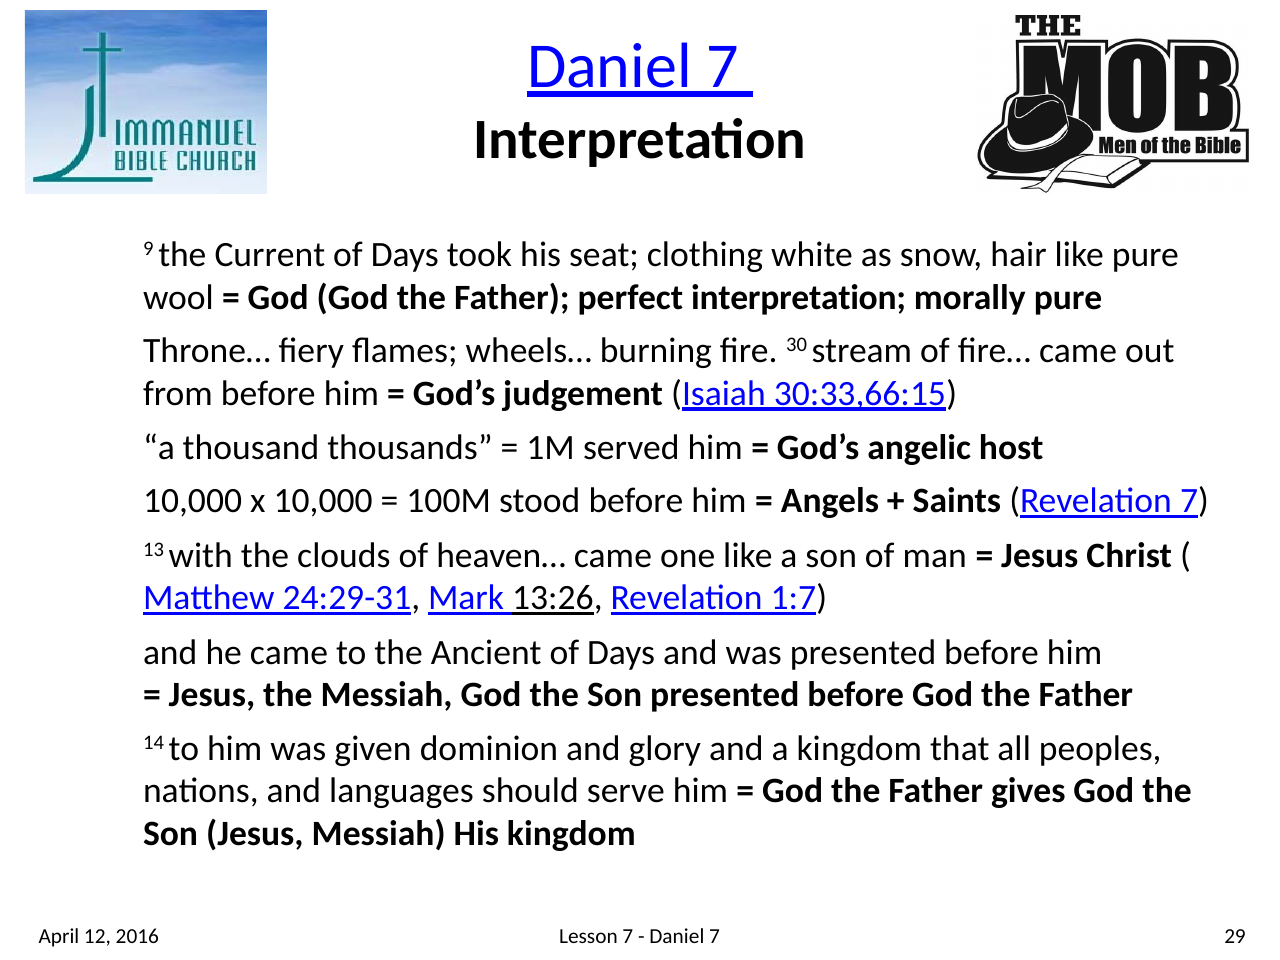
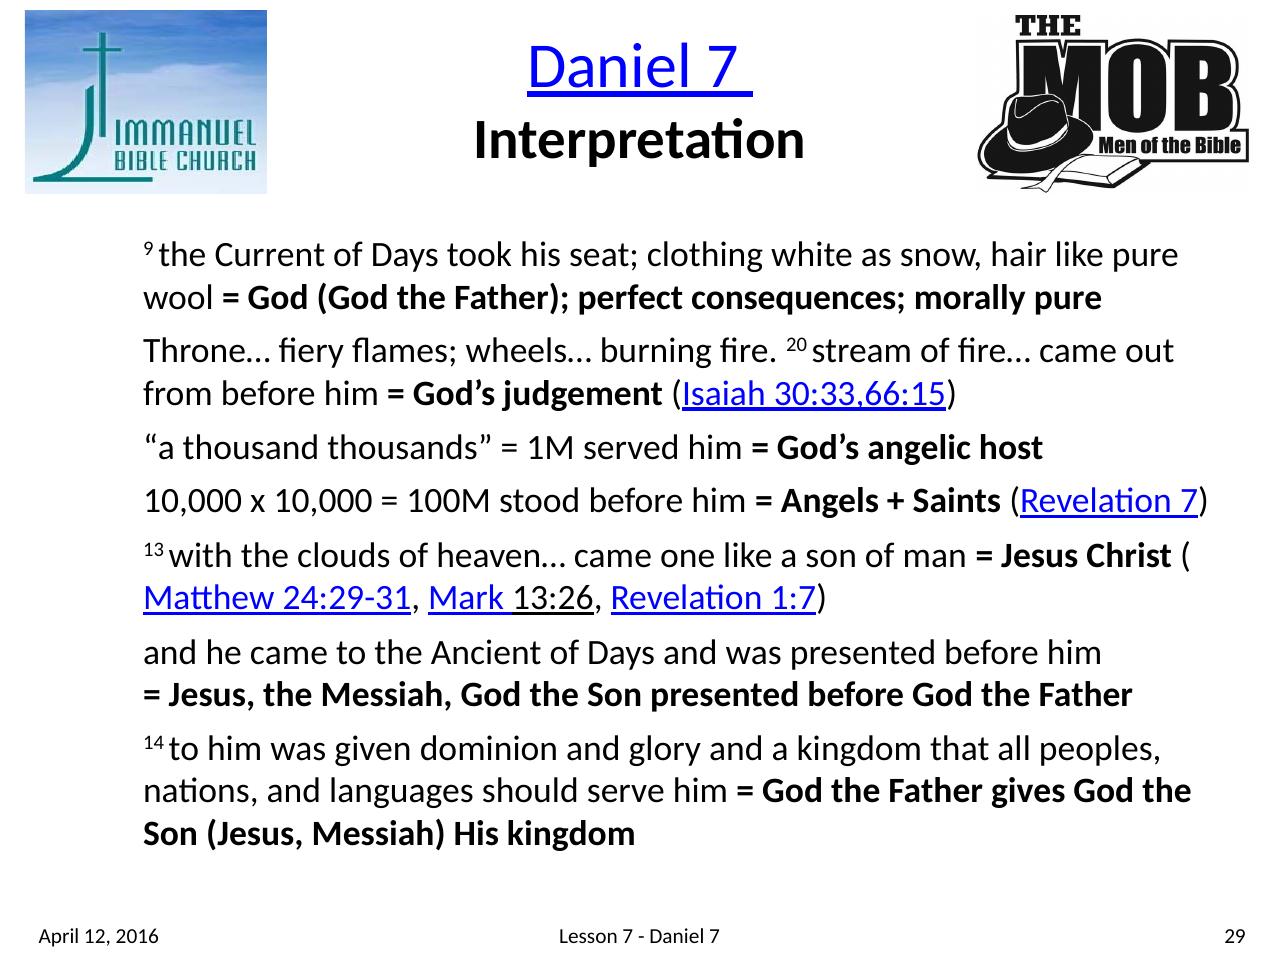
perfect interpretation: interpretation -> consequences (799, 298)
30: 30 -> 20 (797, 345)
